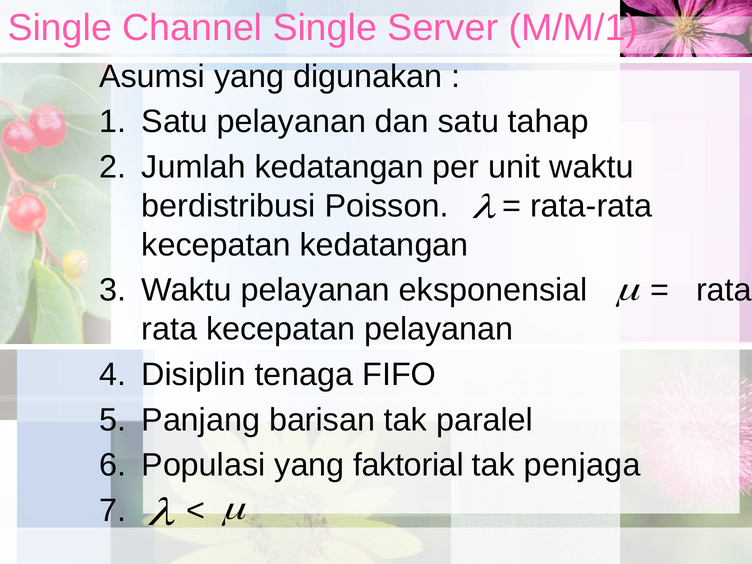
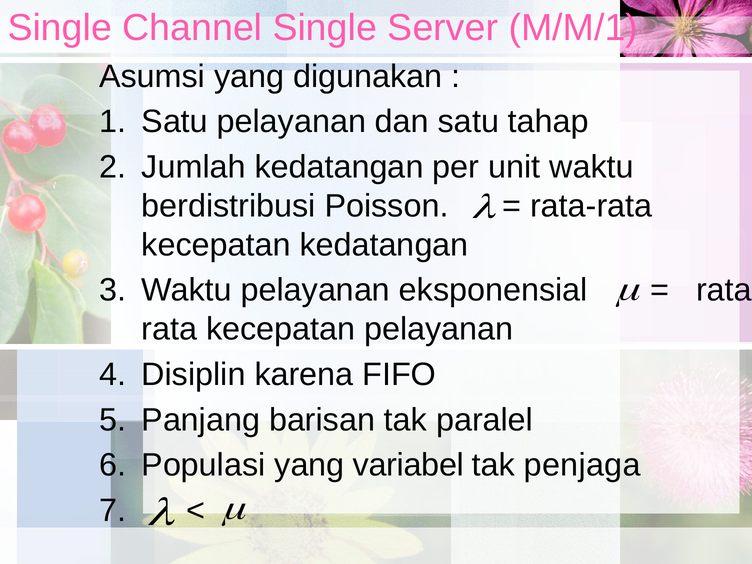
tenaga: tenaga -> karena (304, 374)
faktorial: faktorial -> variabel (408, 465)
